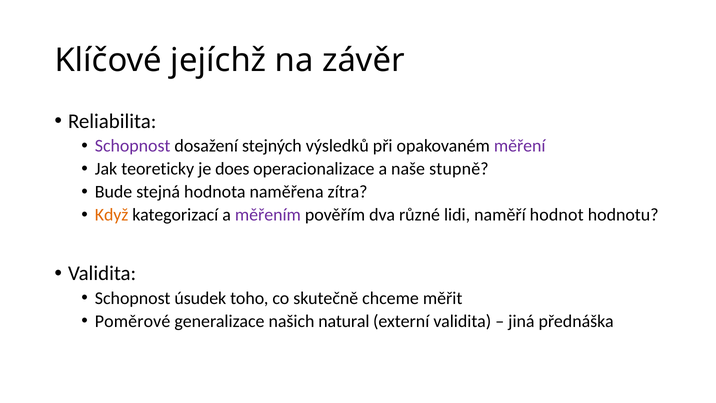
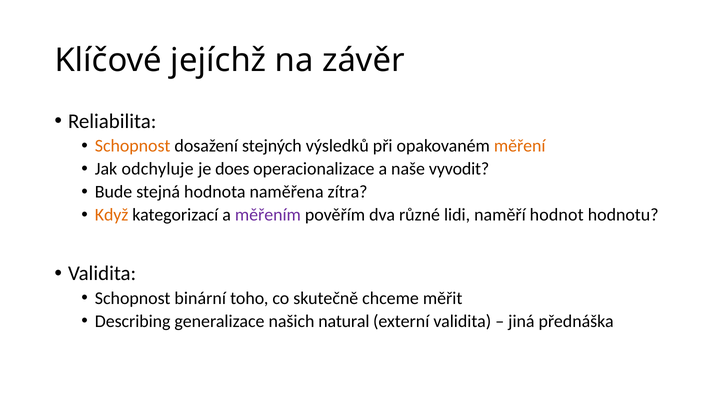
Schopnost colour: purple -> orange (133, 146)
měření colour: purple -> orange (520, 146)
teoreticky: teoreticky -> odchyluje (158, 169)
stupně: stupně -> vyvodit (459, 169)
úsudek: úsudek -> binární (200, 298)
Poměrové: Poměrové -> Describing (133, 321)
